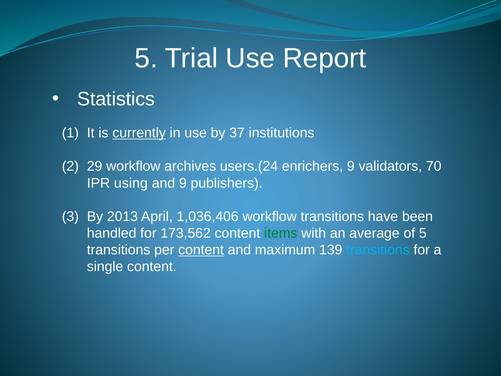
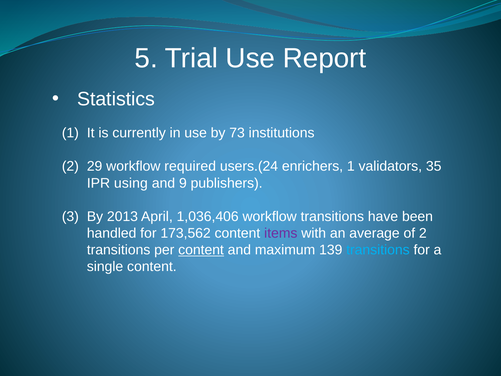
currently underline: present -> none (139, 133)
37: 37 -> 73 (237, 133)
archives: archives -> required (190, 166)
enrichers 9: 9 -> 1 (351, 166)
70: 70 -> 35 (434, 166)
items colour: green -> purple (281, 233)
of 5: 5 -> 2 (423, 233)
